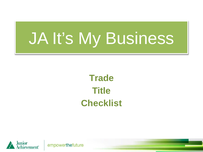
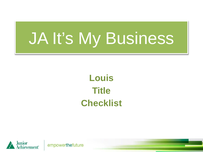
Trade: Trade -> Louis (101, 78)
